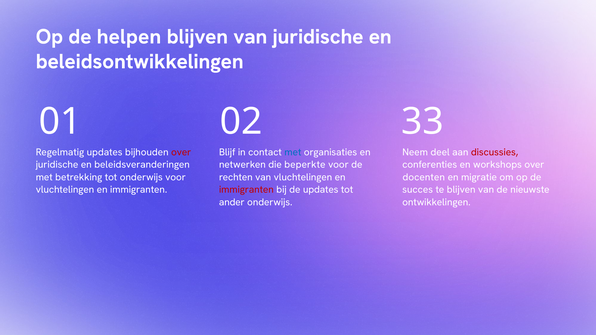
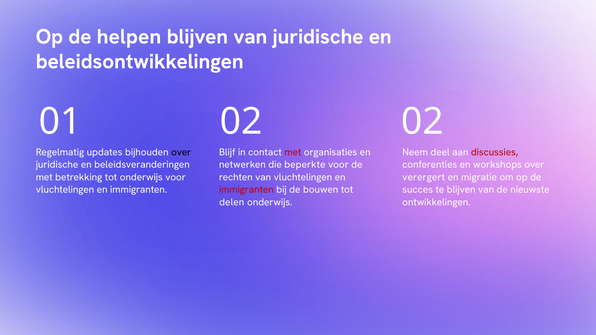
02 33: 33 -> 02 (422, 122)
over colour: red -> black (181, 152)
met colour: blue -> red (293, 152)
docenten: docenten -> verergert (424, 177)
de updates: updates -> bouwen (321, 190)
ander: ander -> delen (232, 202)
